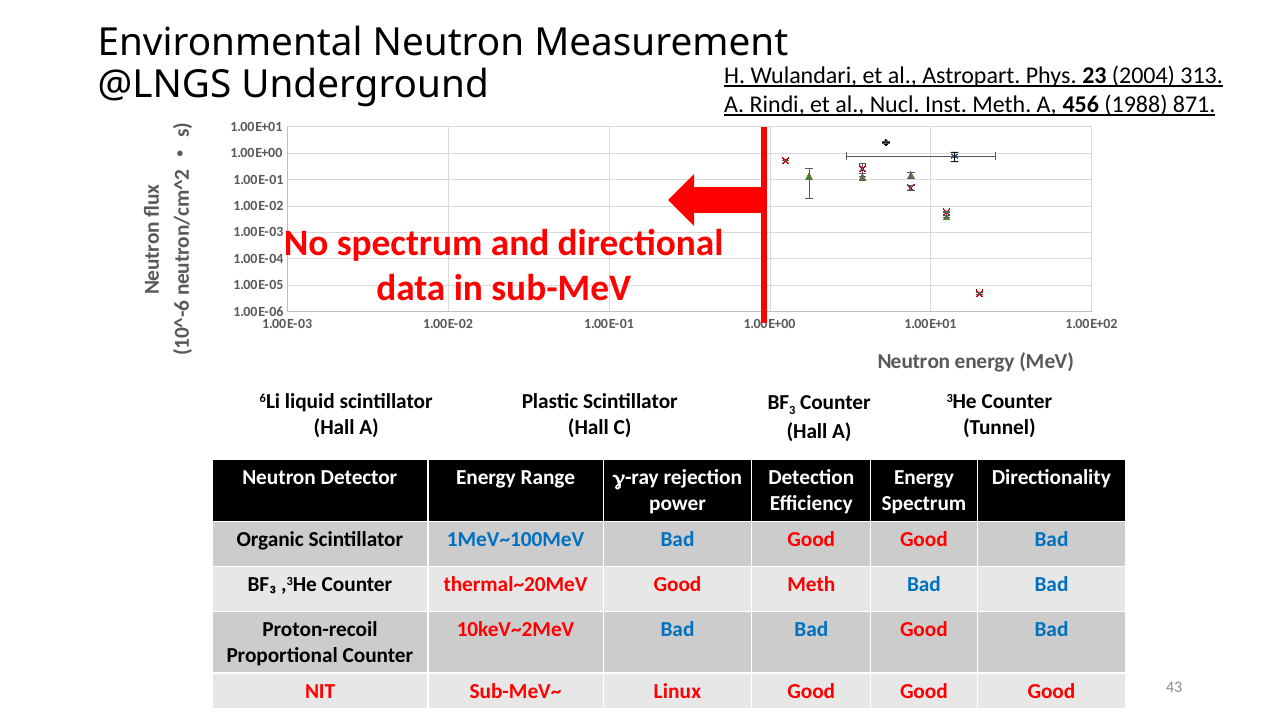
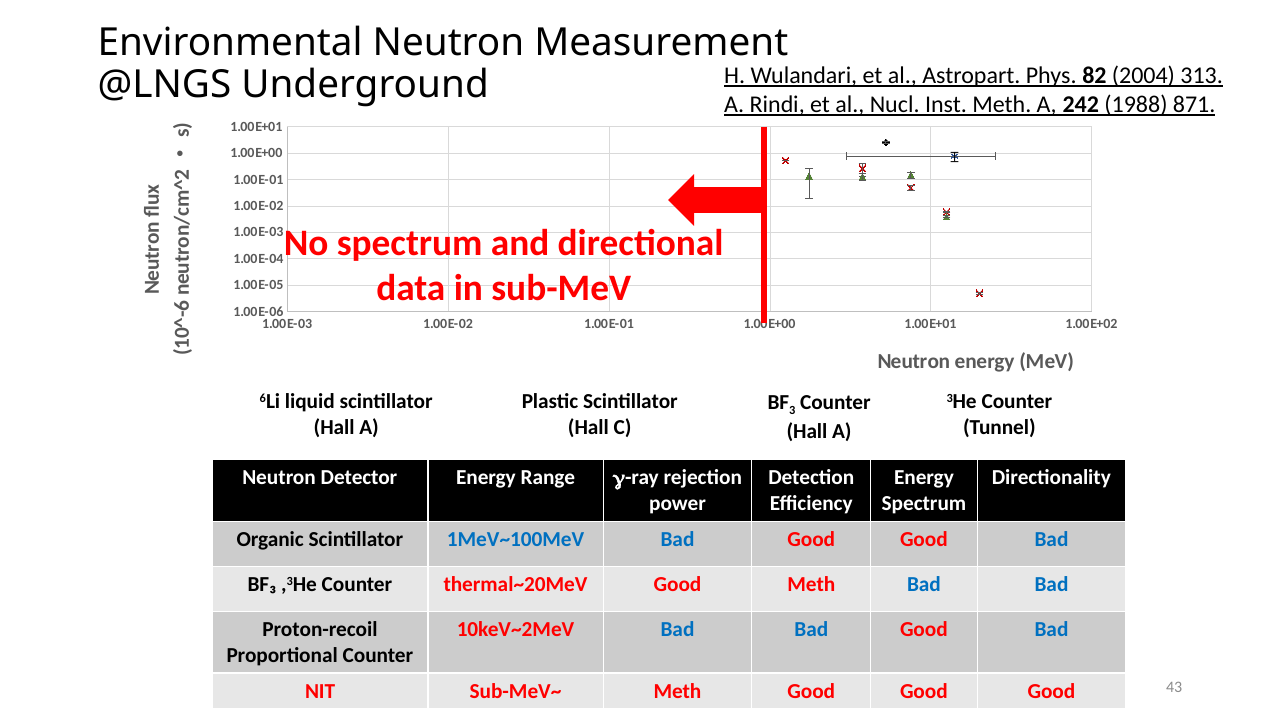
23: 23 -> 82 (1094, 76)
456: 456 -> 242 (1081, 105)
Sub-MeV~ Linux: Linux -> Meth (677, 691)
